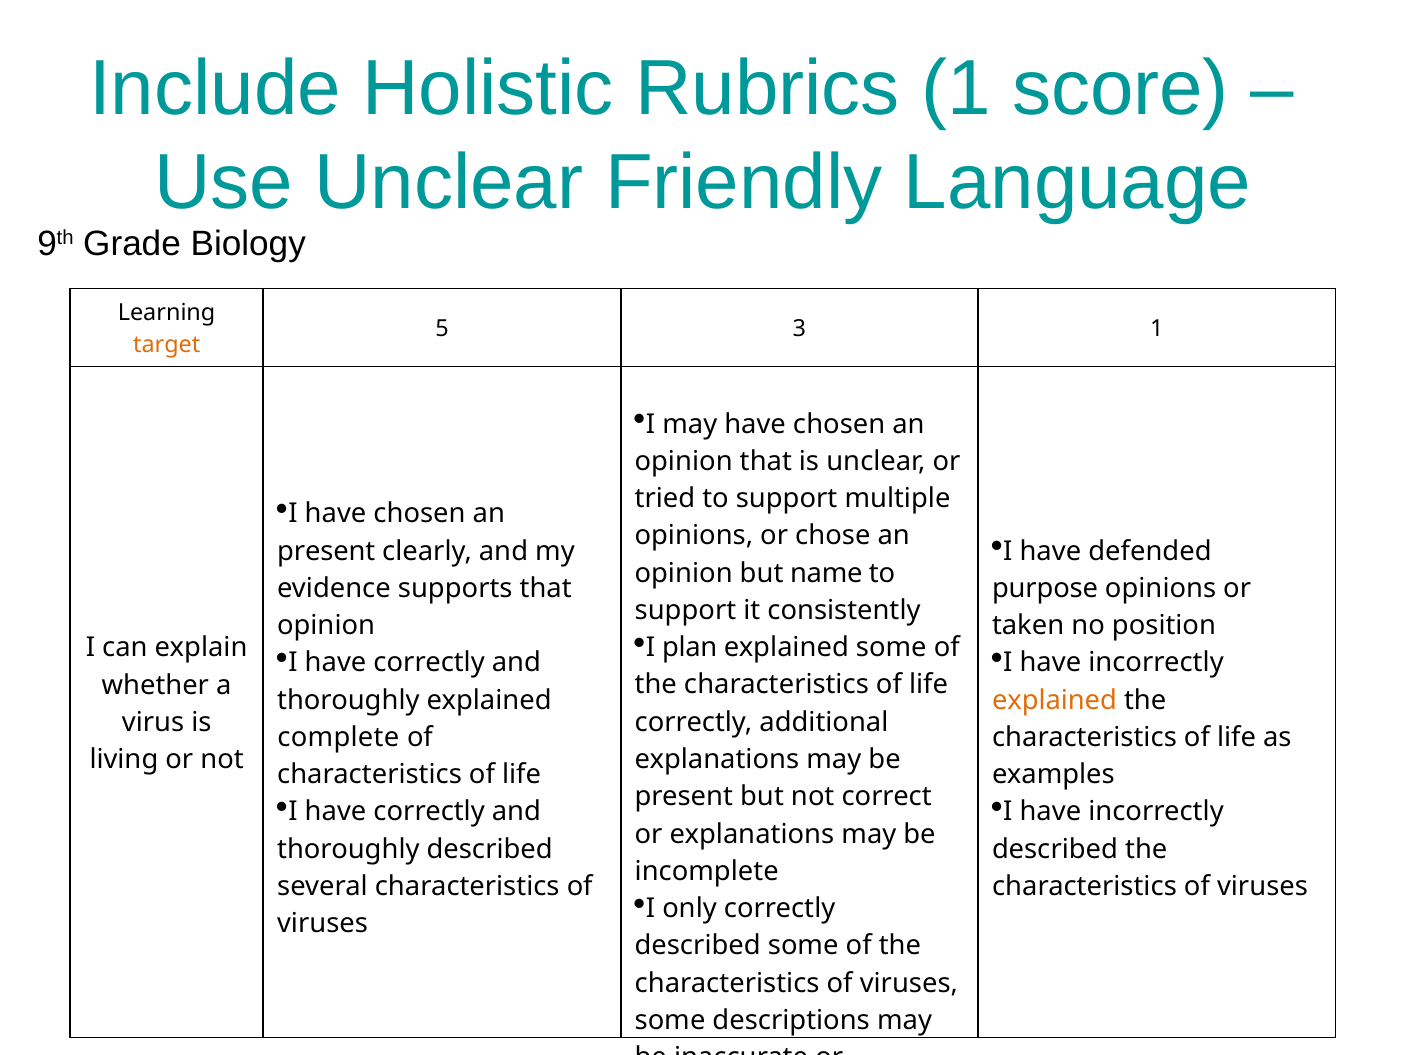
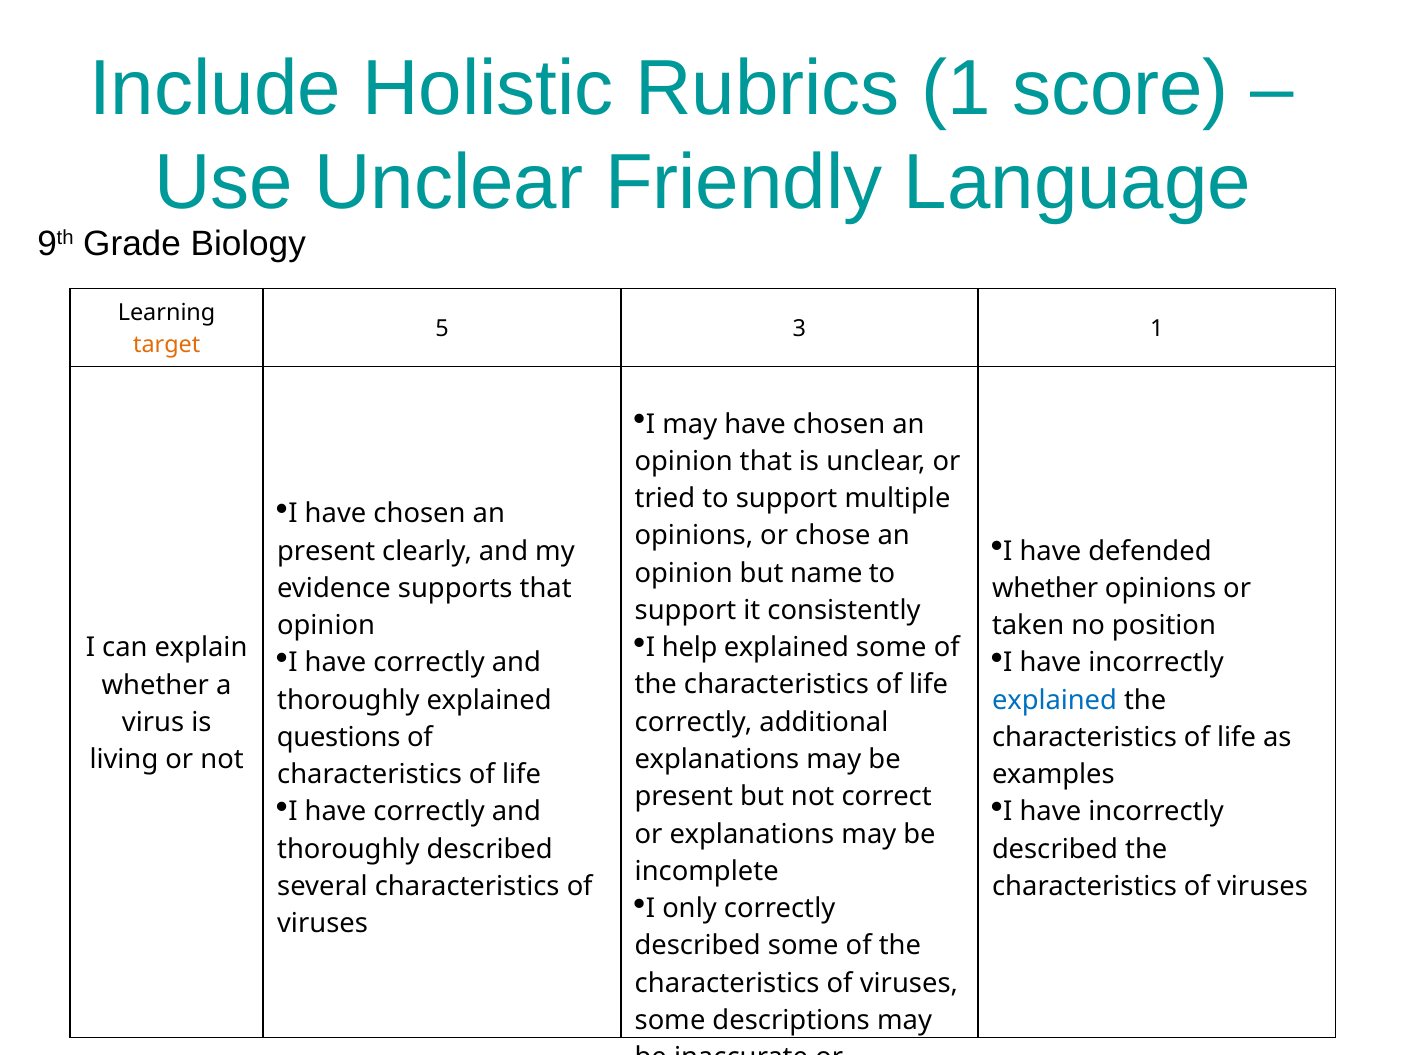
purpose: purpose -> whether (1045, 588)
plan: plan -> help (690, 647)
explained colour: orange -> blue (1054, 700)
complete: complete -> questions (339, 737)
